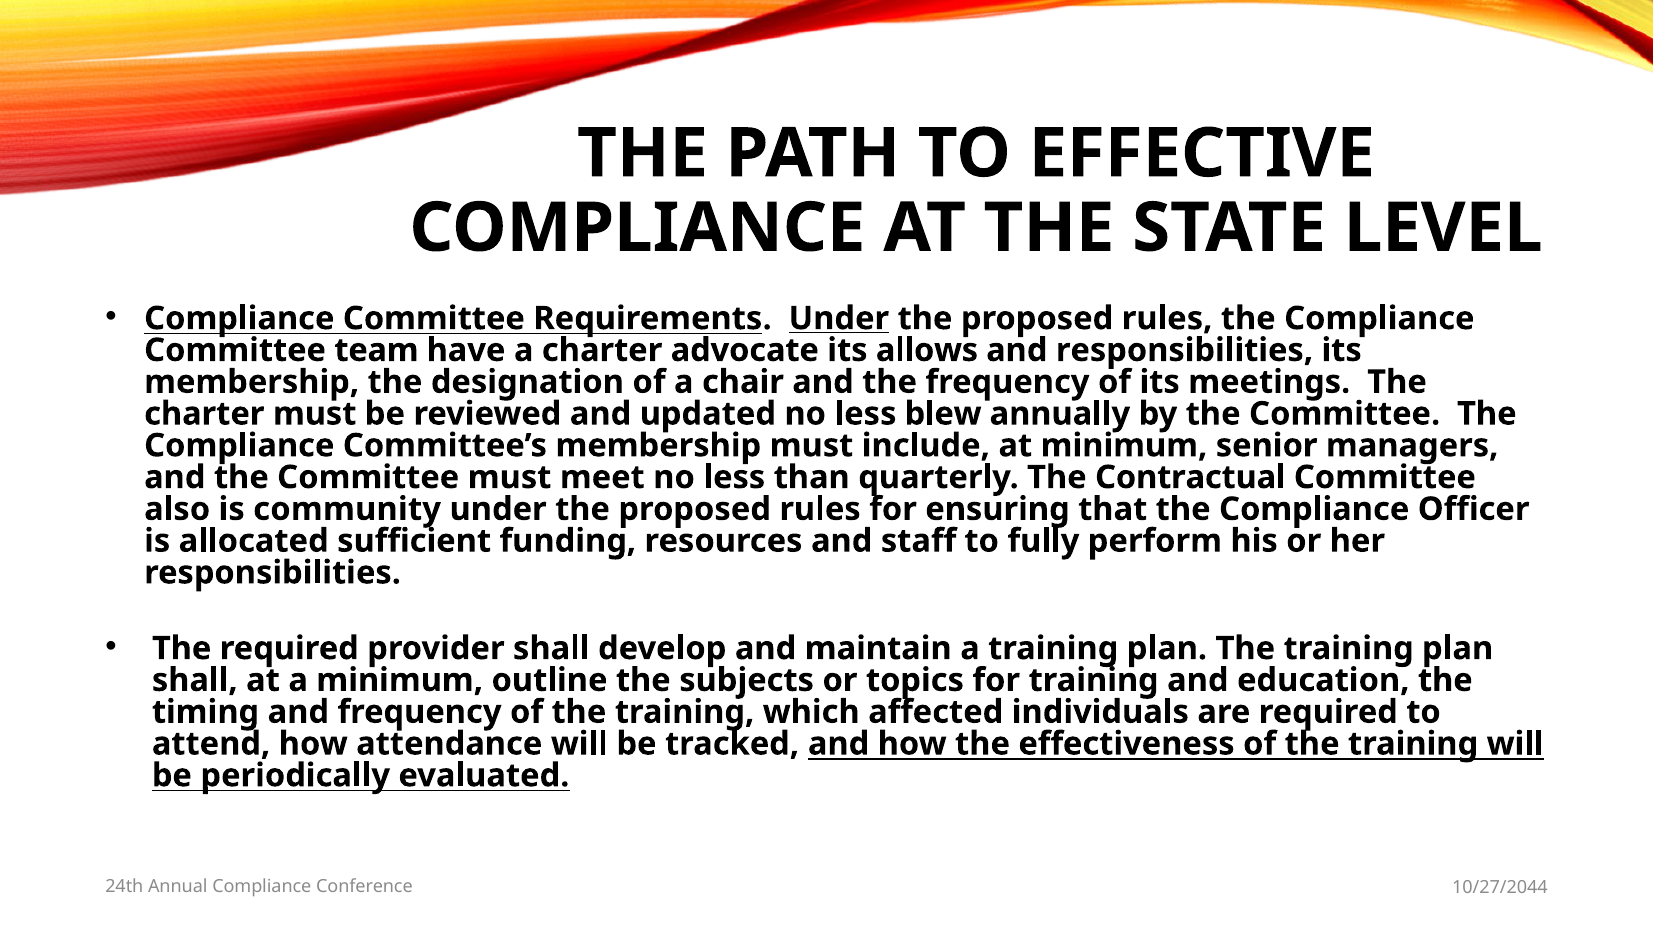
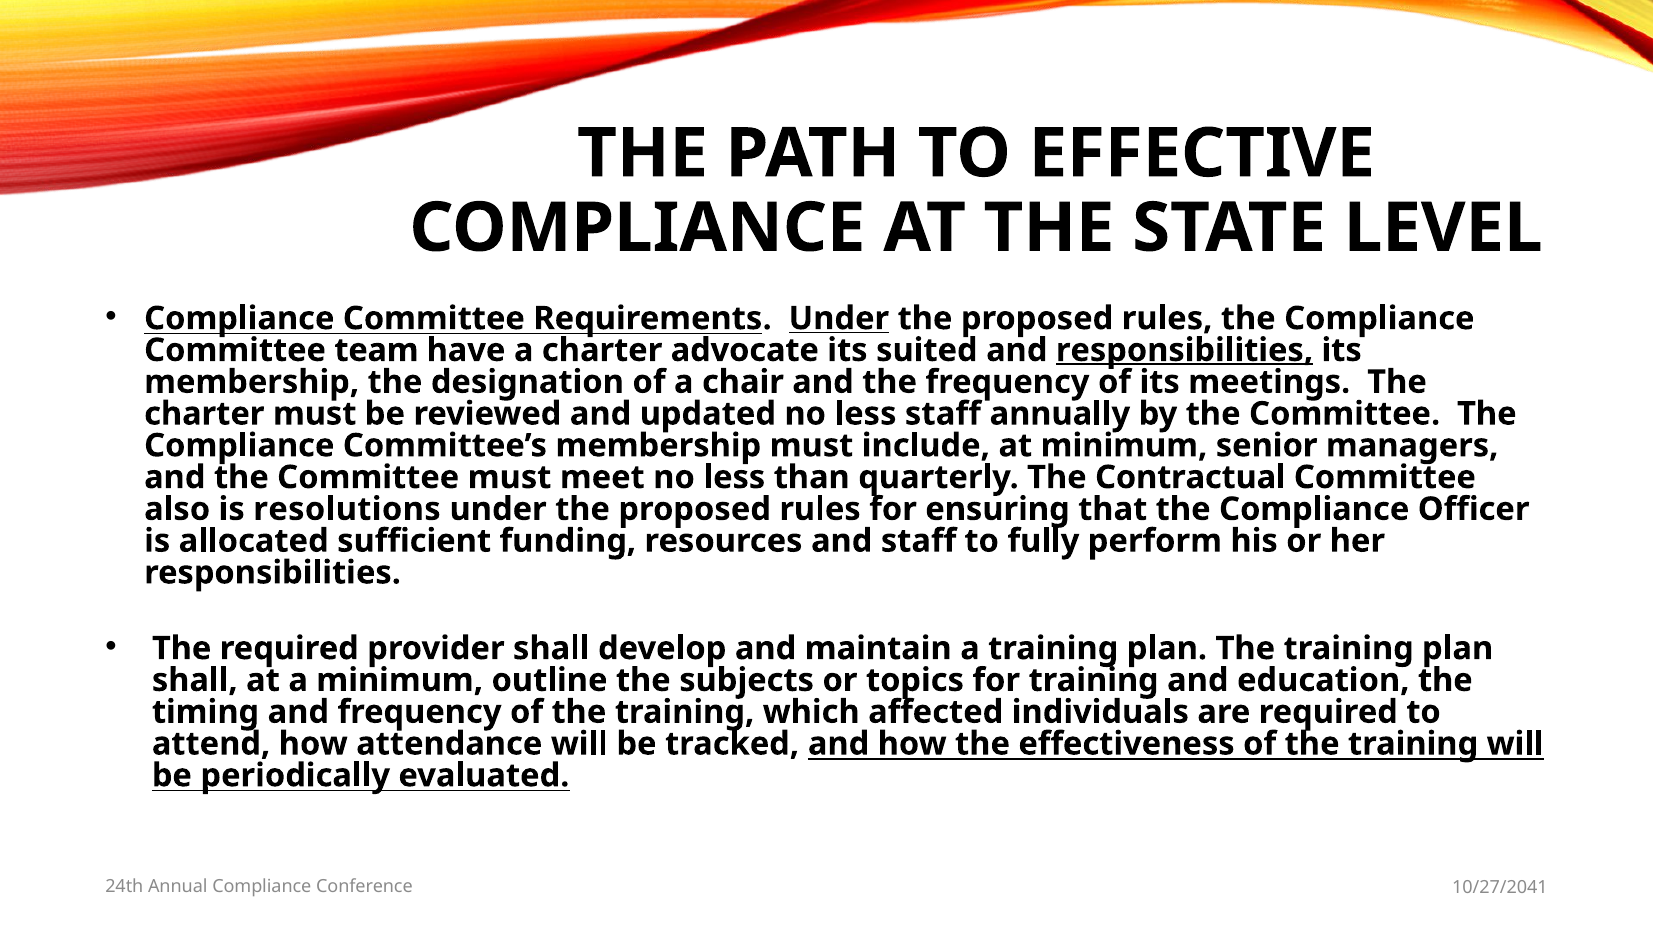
allows: allows -> suited (927, 350)
responsibilities underline: none -> present (1184, 350)
less blew: blew -> staff (943, 414)
community: community -> resolutions (347, 509)
10/27/2044: 10/27/2044 -> 10/27/2041 (1500, 888)
